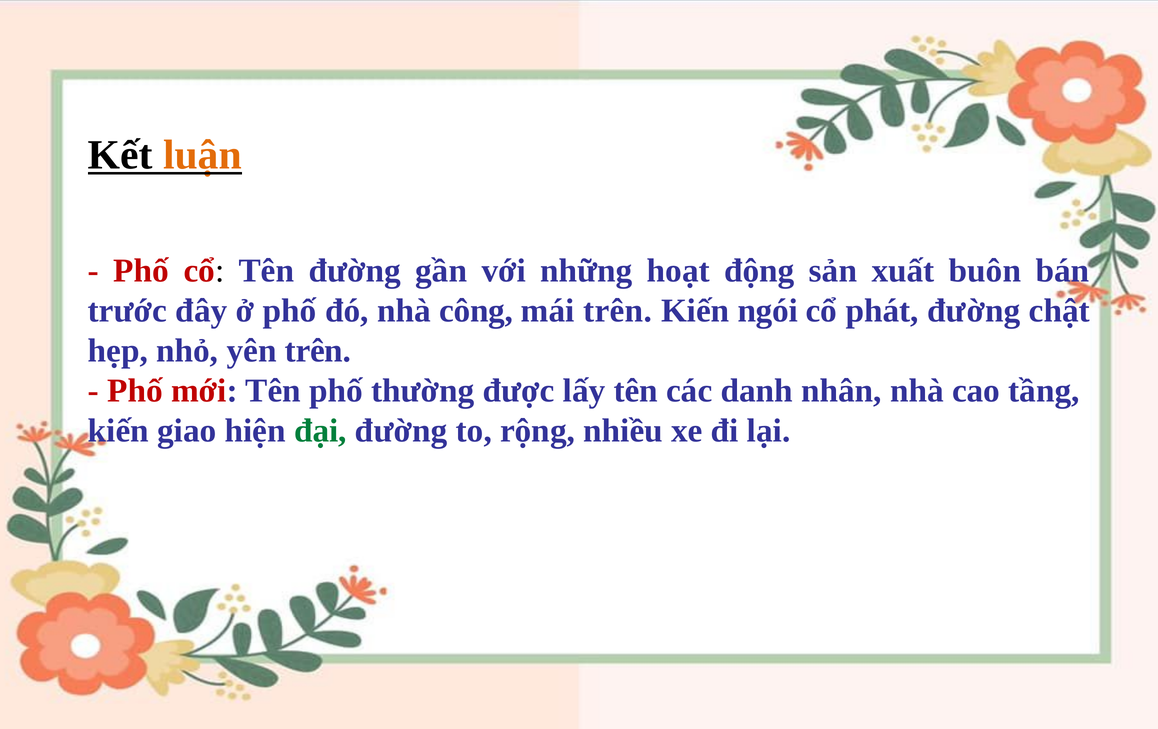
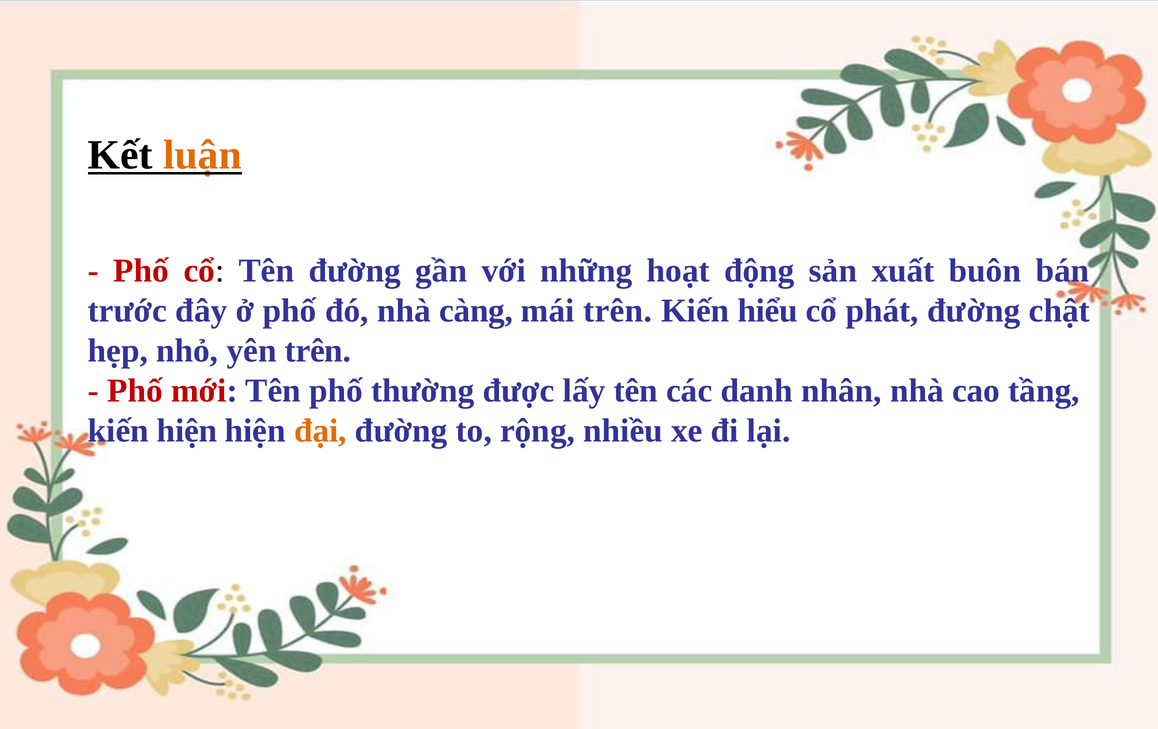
công: công -> càng (476, 311)
ngói: ngói -> hiểu (768, 311)
kiến giao: giao -> hiện (187, 431)
đại colour: green -> orange (320, 431)
